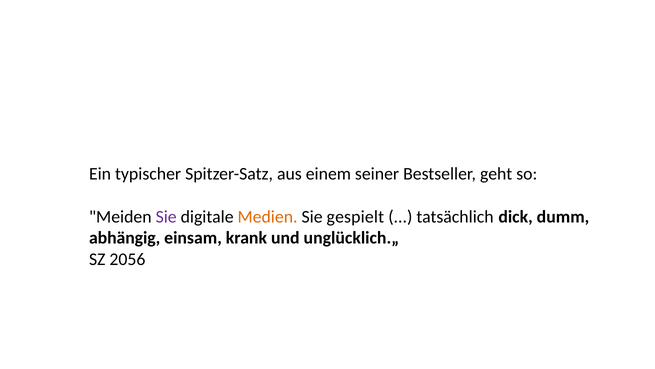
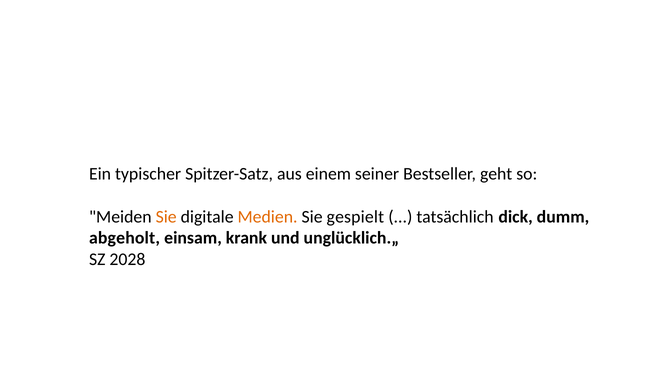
Sie colour: purple -> orange (166, 216)
abhängig: abhängig -> abgeholt (125, 238)
2056: 2056 -> 2028 (127, 259)
